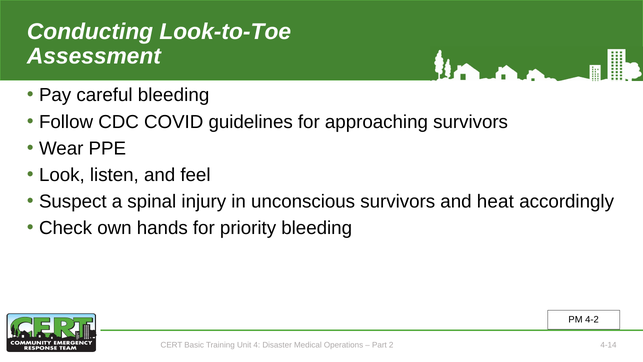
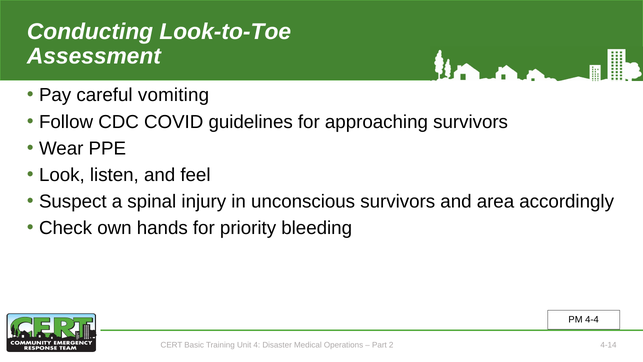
careful bleeding: bleeding -> vomiting (174, 95)
heat: heat -> area (495, 201)
4-2: 4-2 -> 4-4 (592, 320)
